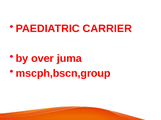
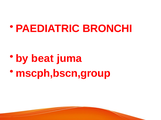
CARRIER: CARRIER -> BRONCHI (107, 29)
over: over -> beat (42, 59)
